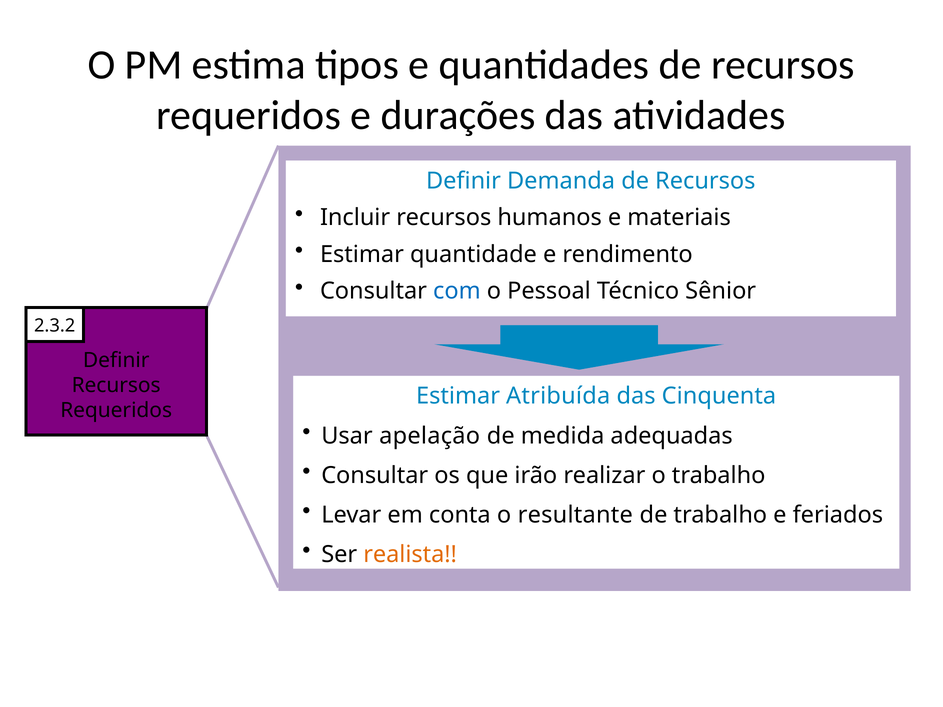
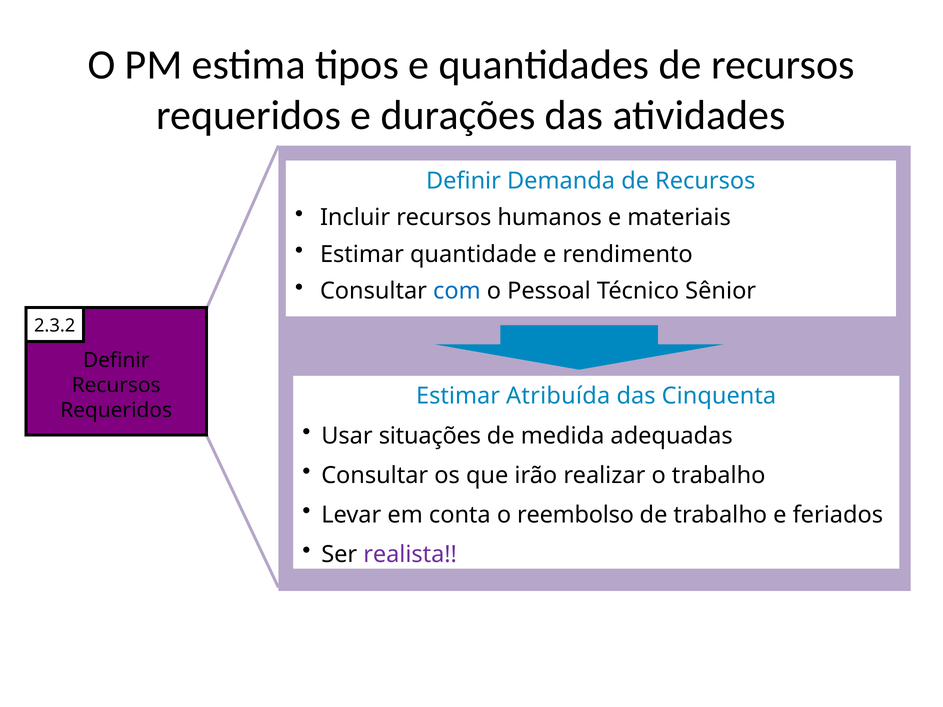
apelação: apelação -> situações (430, 436)
resultante: resultante -> reembolso (576, 515)
realista colour: orange -> purple (410, 555)
